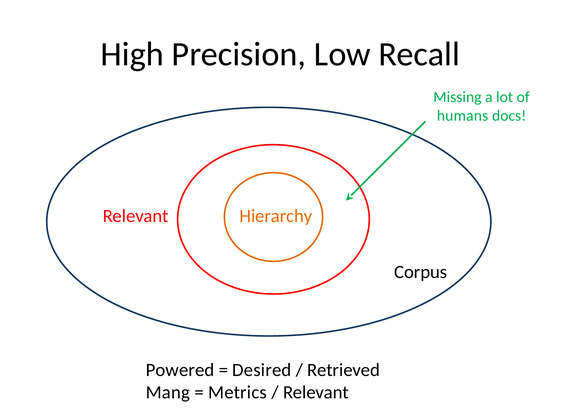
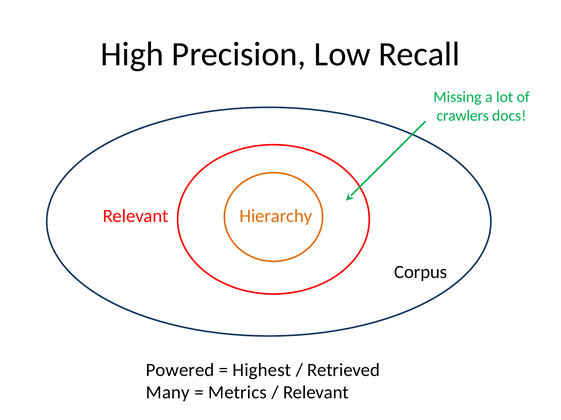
humans: humans -> crawlers (463, 116)
Desired: Desired -> Highest (262, 371)
Mang: Mang -> Many (168, 393)
